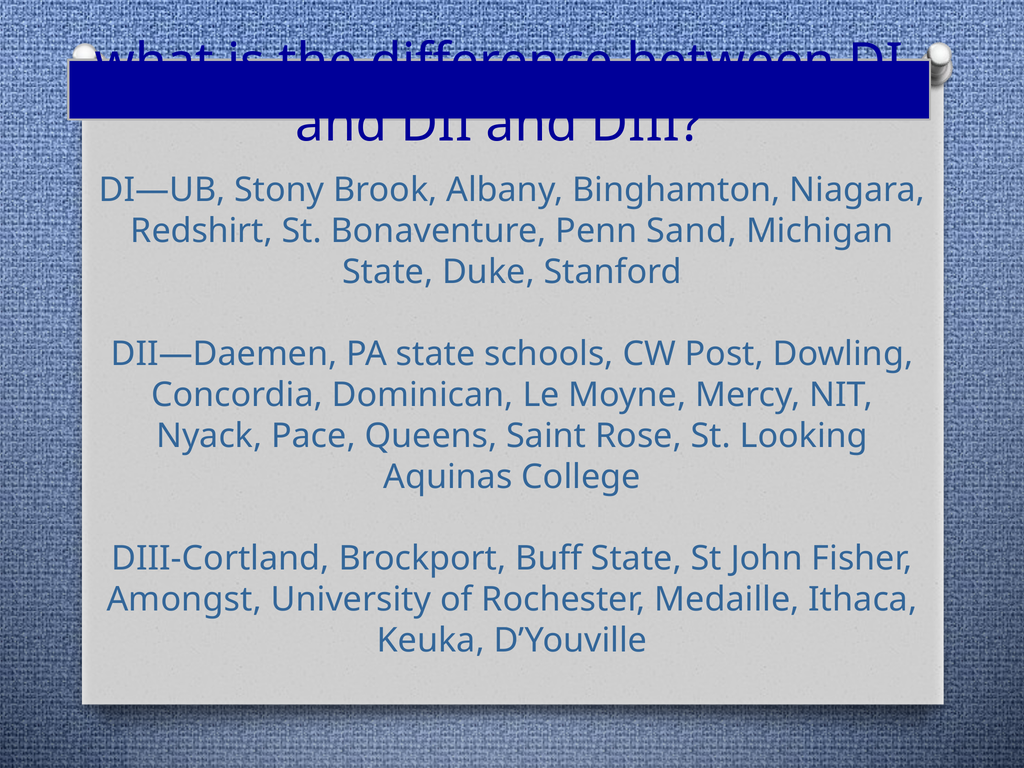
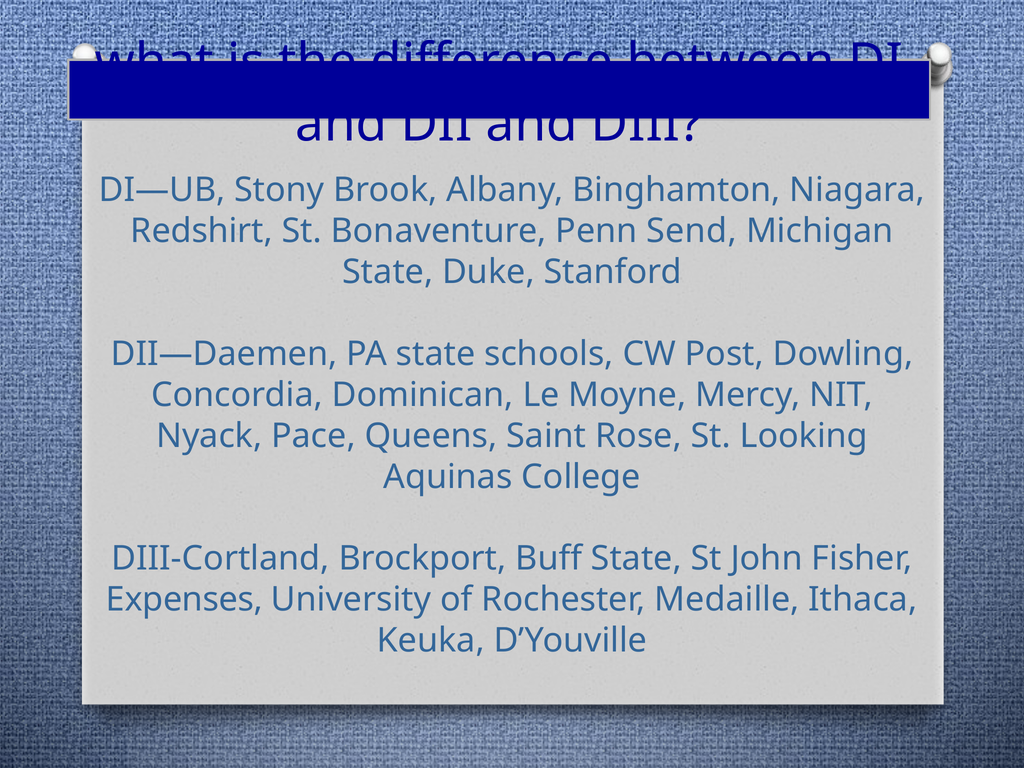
Sand: Sand -> Send (692, 231)
Amongst: Amongst -> Expenses (184, 600)
